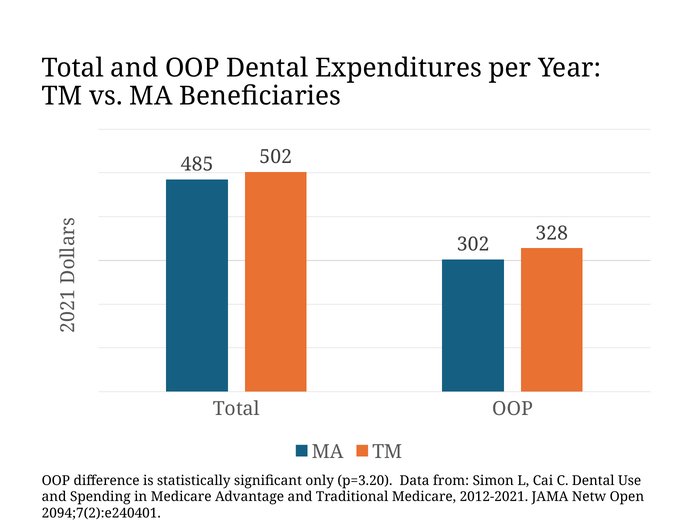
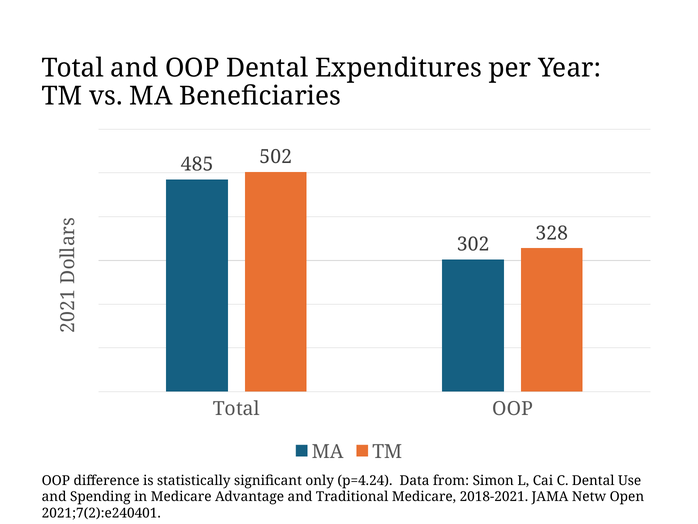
p=3.20: p=3.20 -> p=4.24 (365, 480)
2012-2021: 2012-2021 -> 2018-2021 (494, 496)
2094;7(2):e240401: 2094;7(2):e240401 -> 2021;7(2):e240401 (101, 513)
